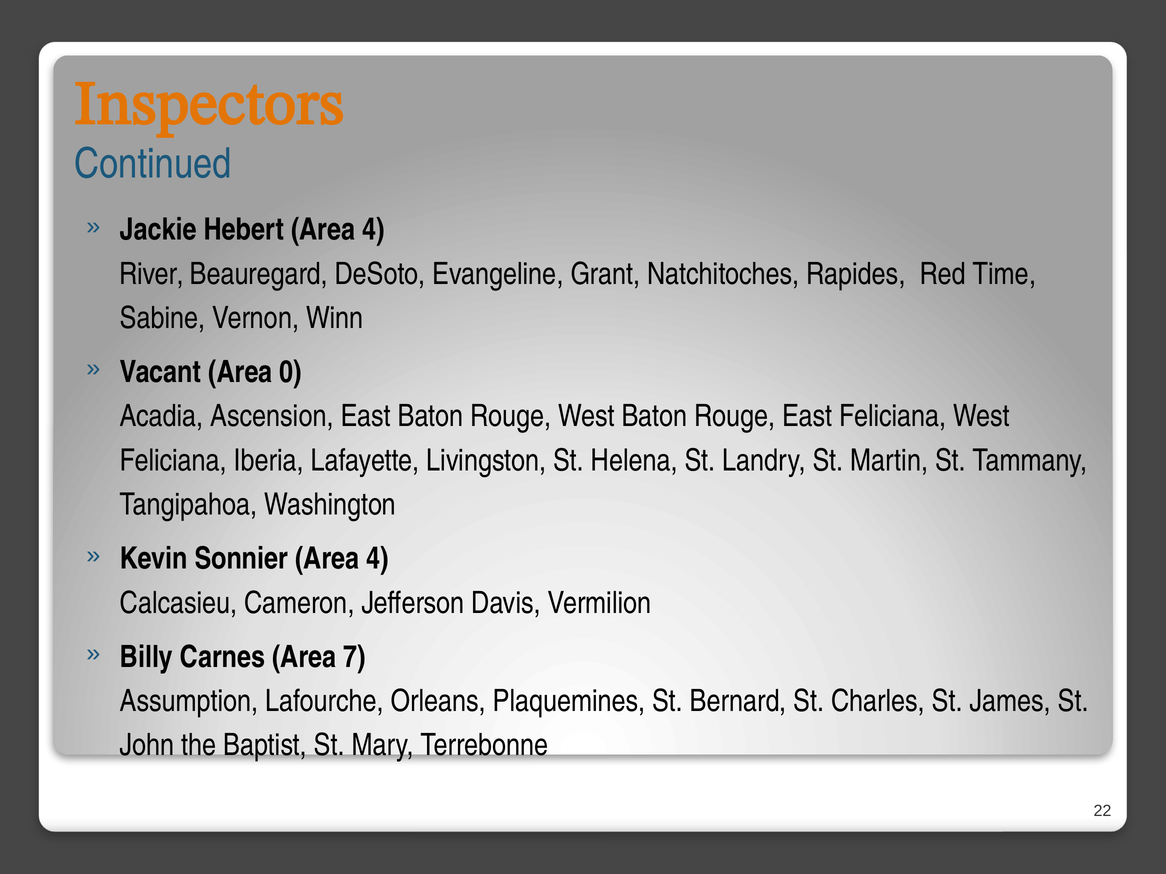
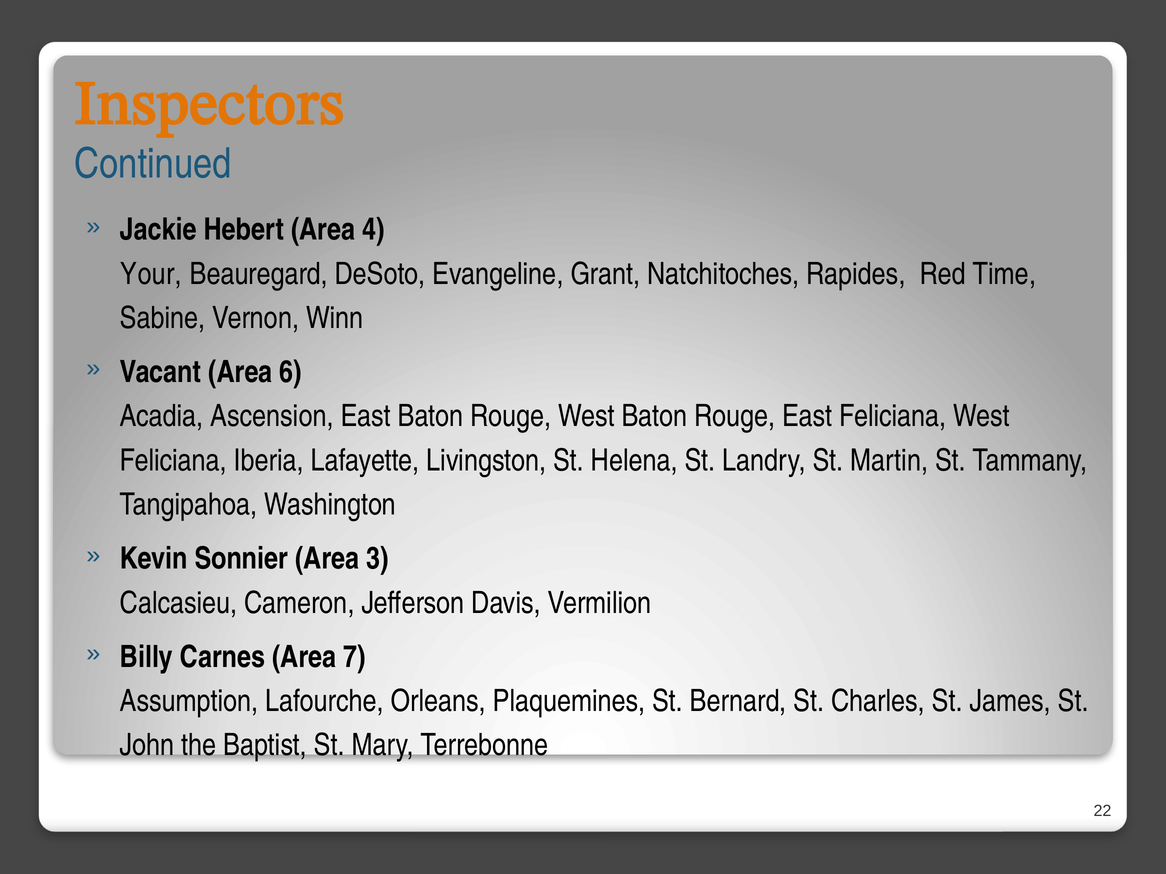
River: River -> Your (151, 274)
0: 0 -> 6 (291, 372)
Sonnier Area 4: 4 -> 3 (378, 559)
